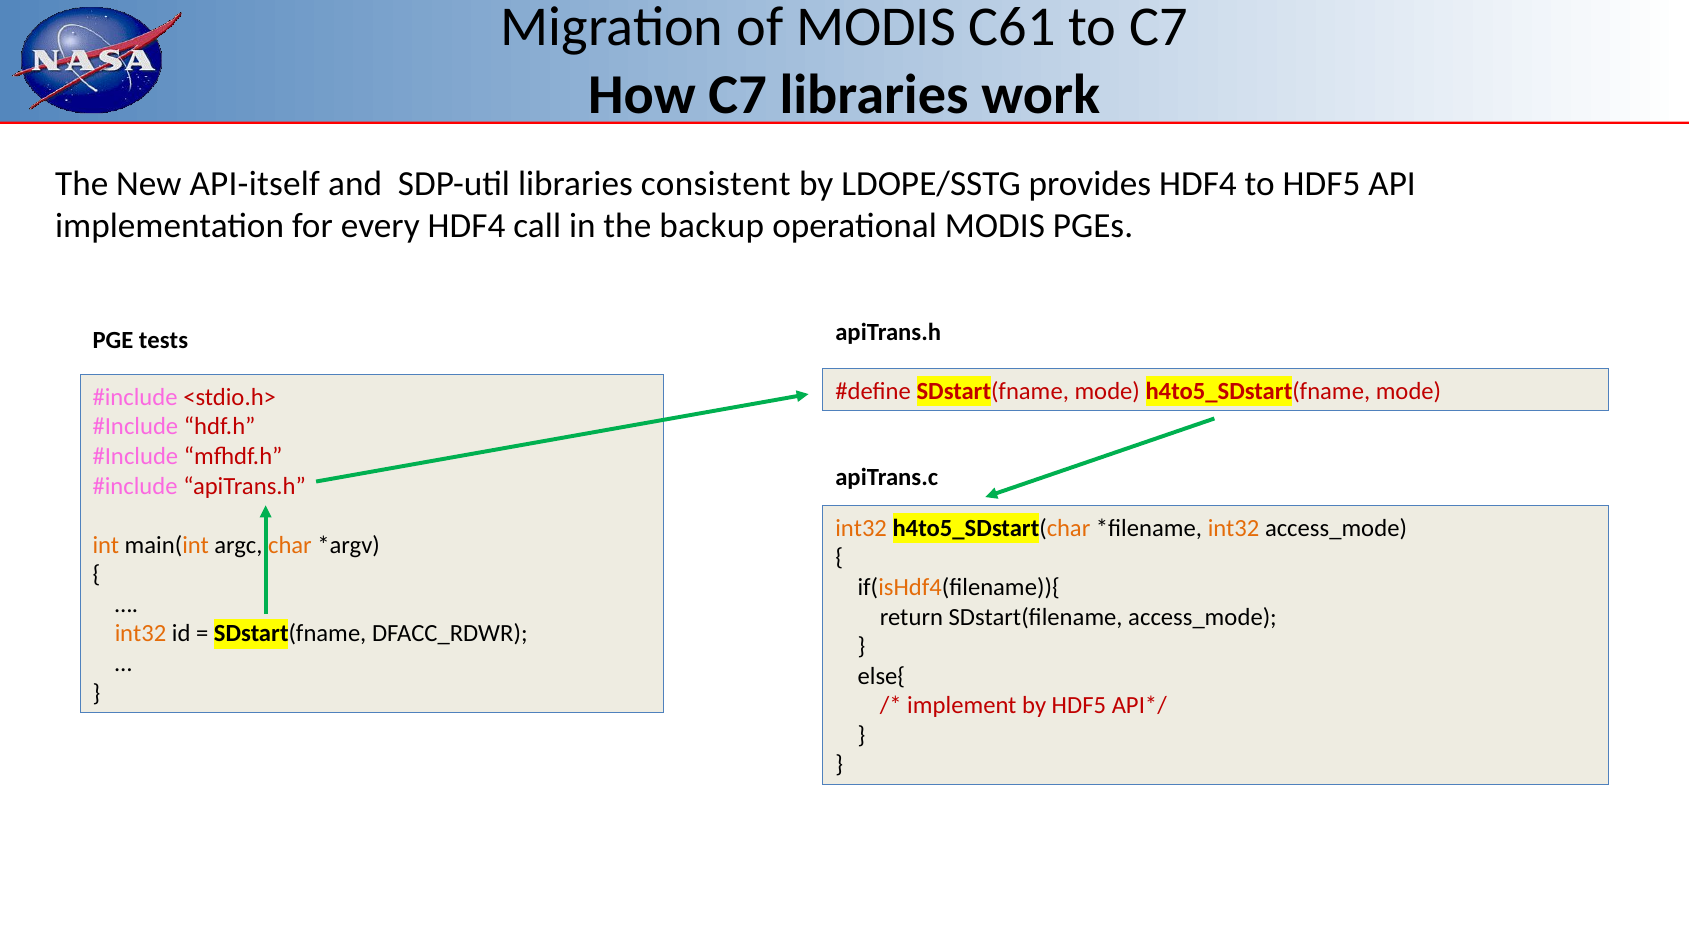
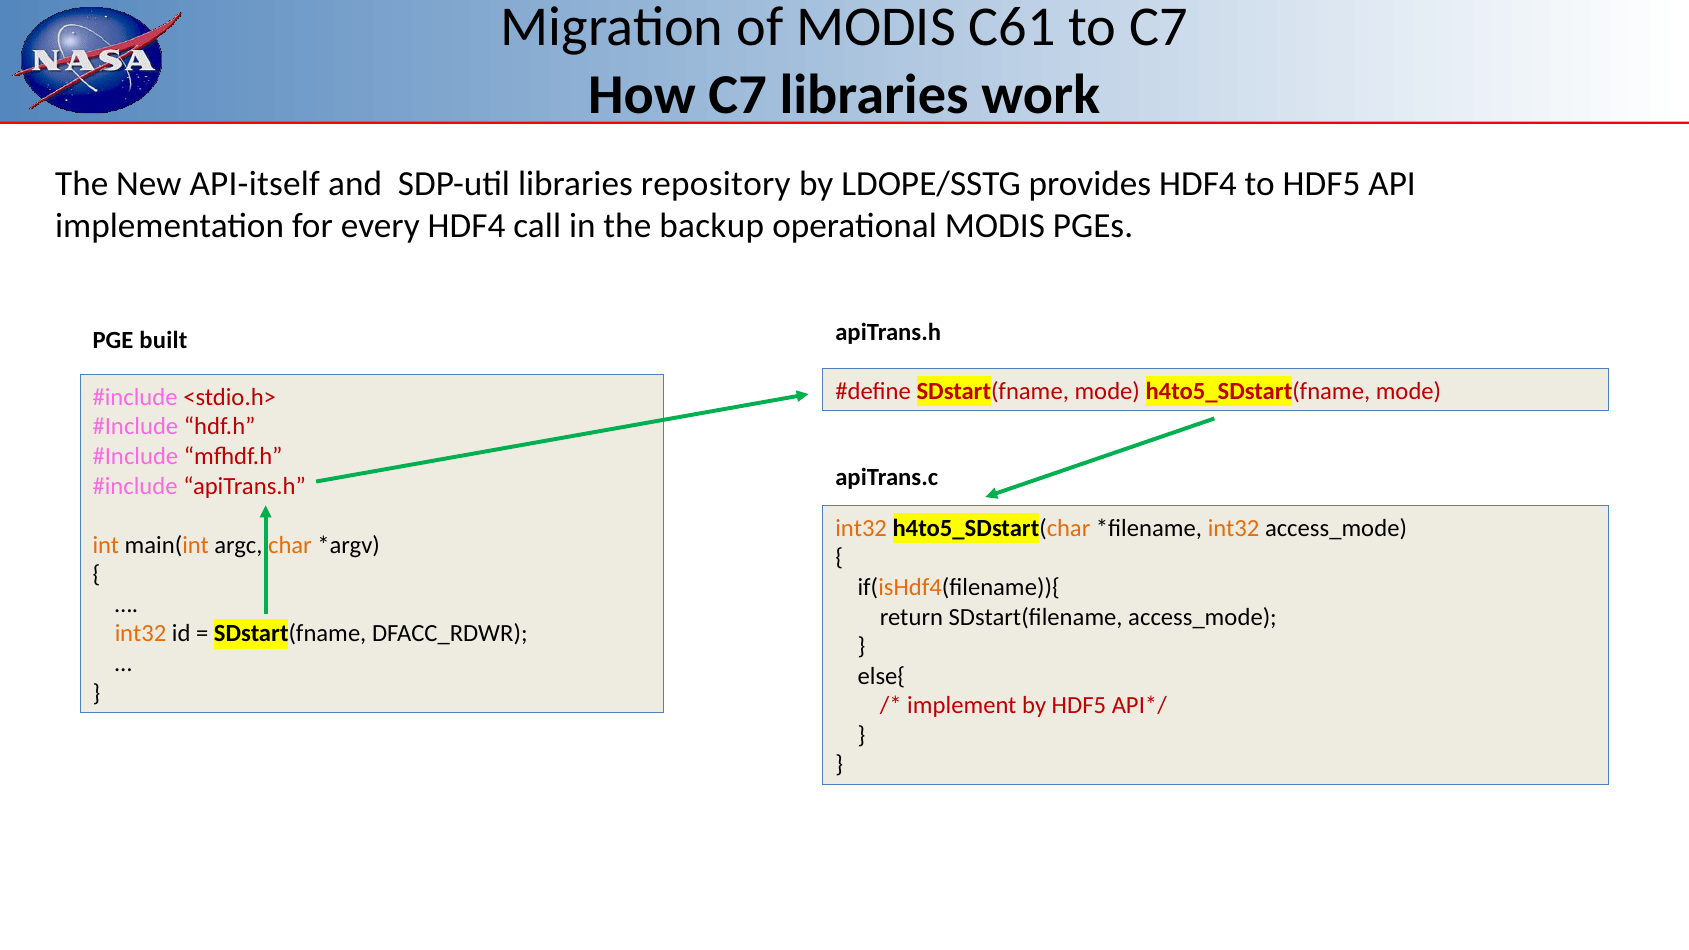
consistent: consistent -> repository (716, 184)
tests: tests -> built (163, 340)
